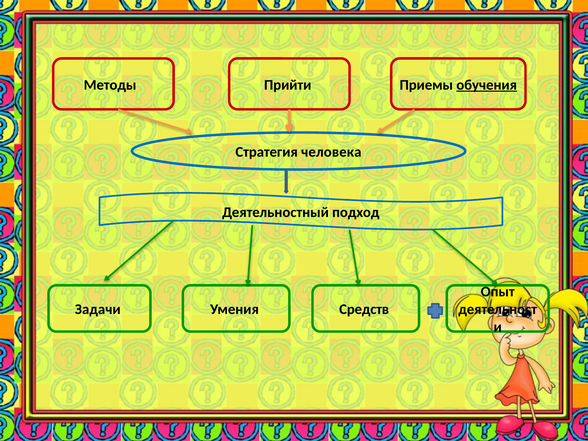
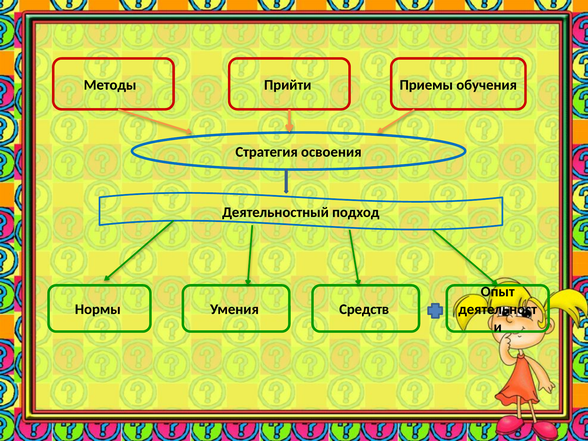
обучения underline: present -> none (487, 85)
человека: человека -> освоения (331, 152)
Задачи: Задачи -> Нормы (98, 309)
